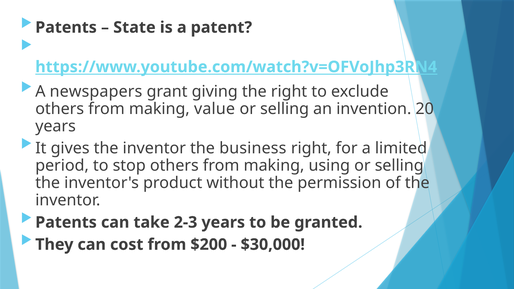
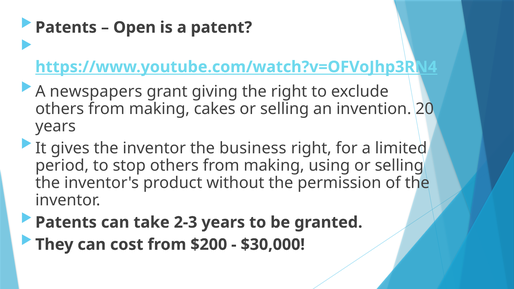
State: State -> Open (135, 27)
value: value -> cakes (215, 109)
